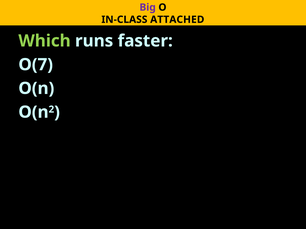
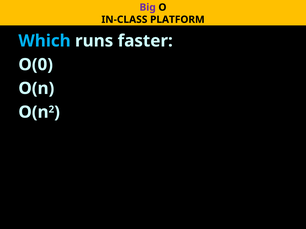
ATTACHED: ATTACHED -> PLATFORM (177, 20)
Which colour: light green -> light blue (45, 41)
O(7: O(7 -> O(0 (36, 65)
